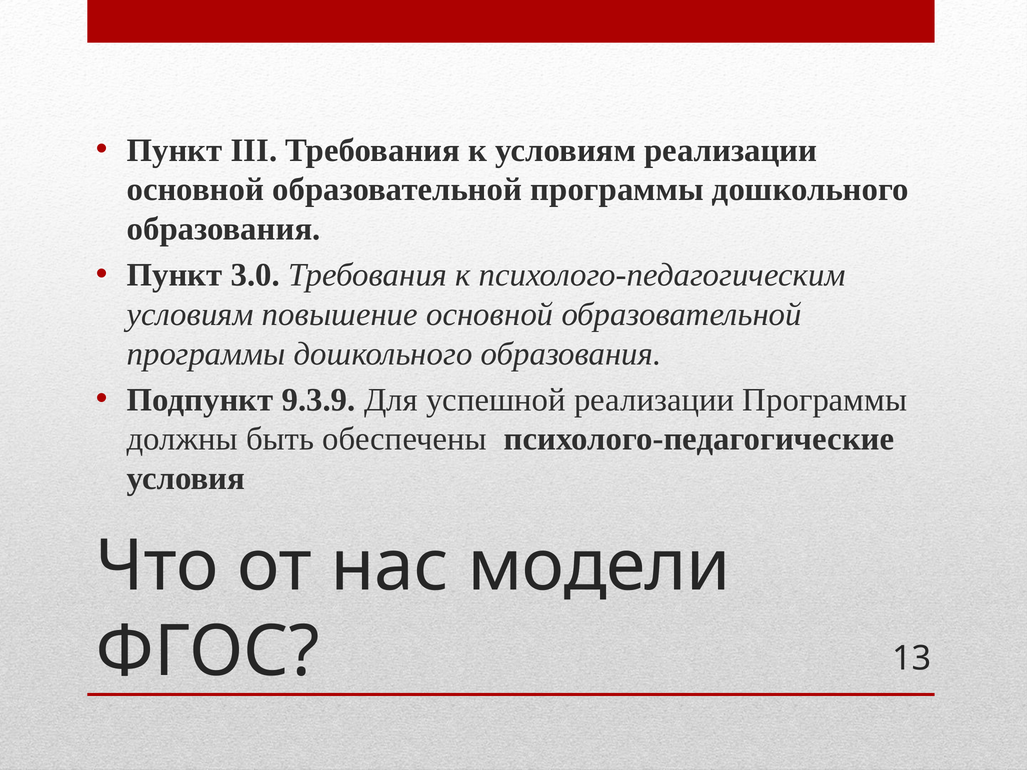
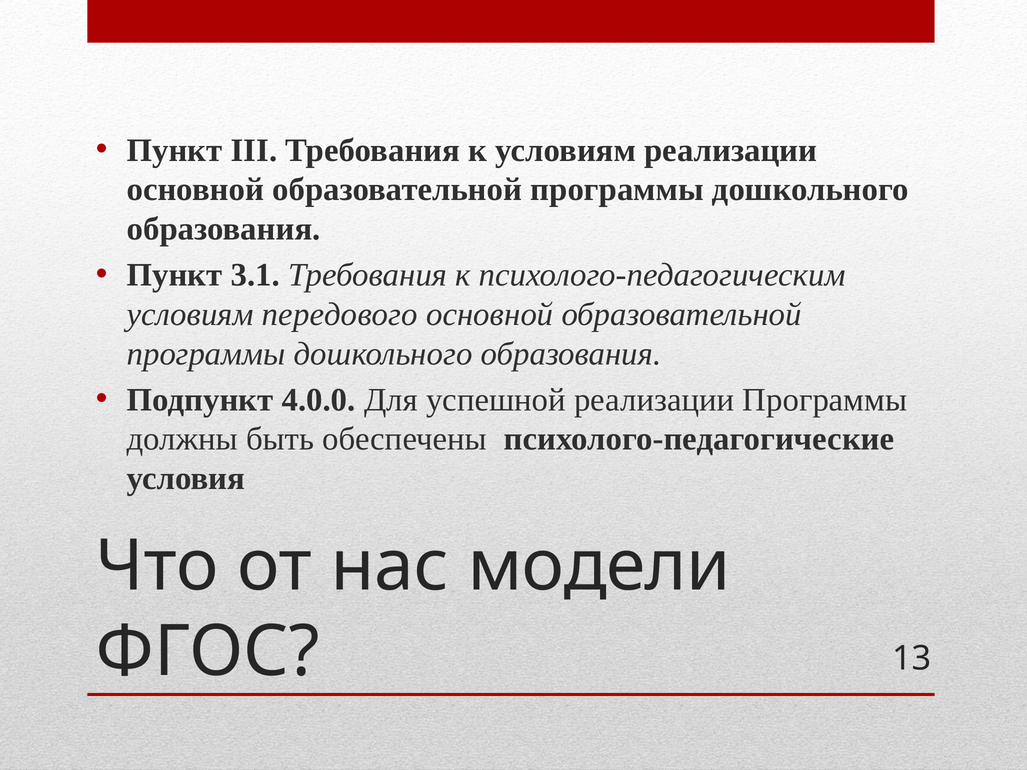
3.0: 3.0 -> 3.1 (255, 275)
повышение: повышение -> передового (340, 314)
9.3.9: 9.3.9 -> 4.0.0 (319, 400)
